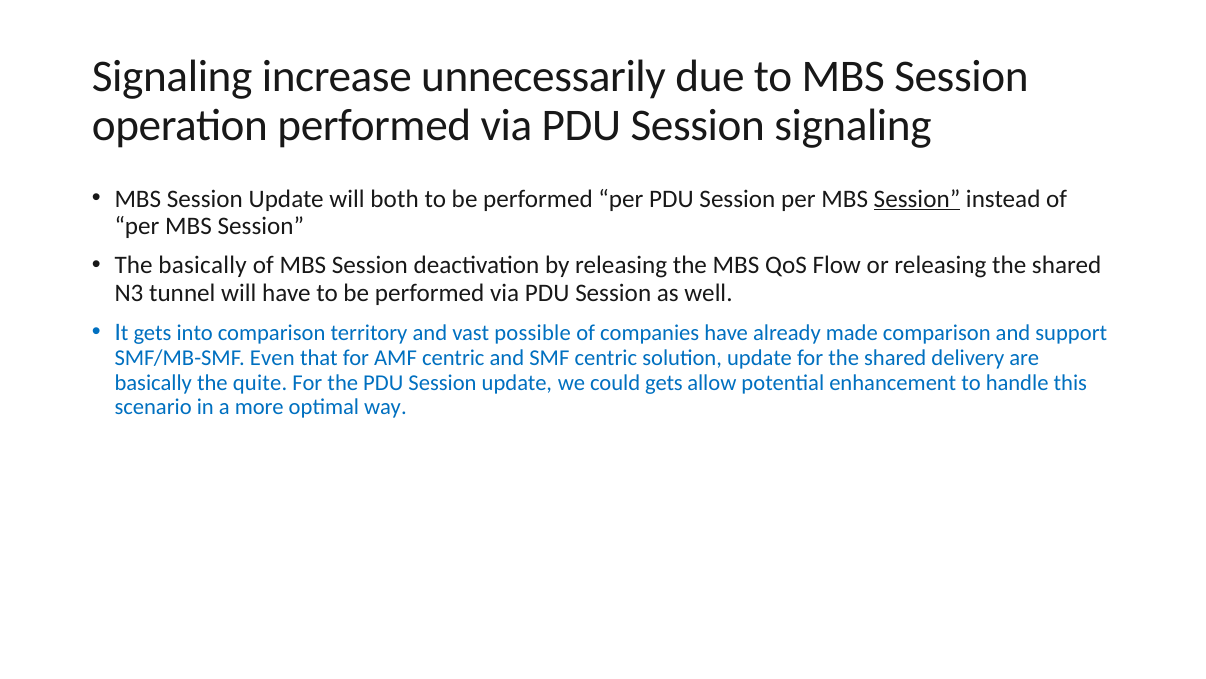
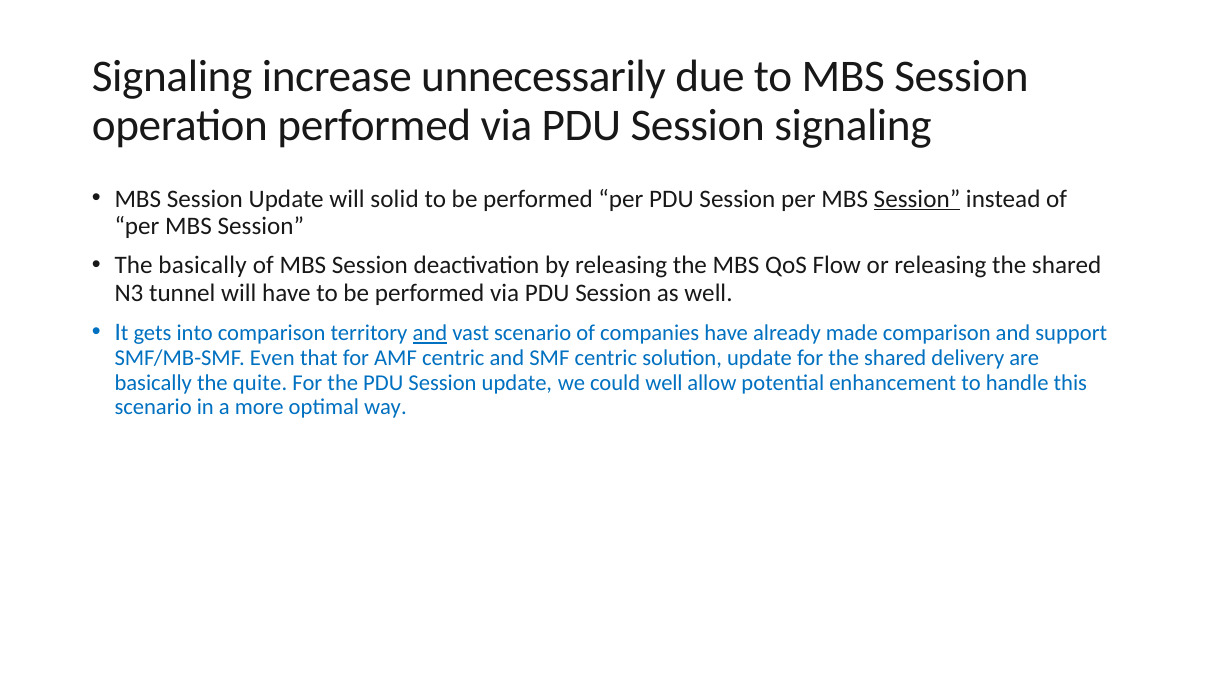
both: both -> solid (395, 199)
and underline: none -> present (430, 333)
vast possible: possible -> scenario (533, 333)
could gets: gets -> well (664, 382)
